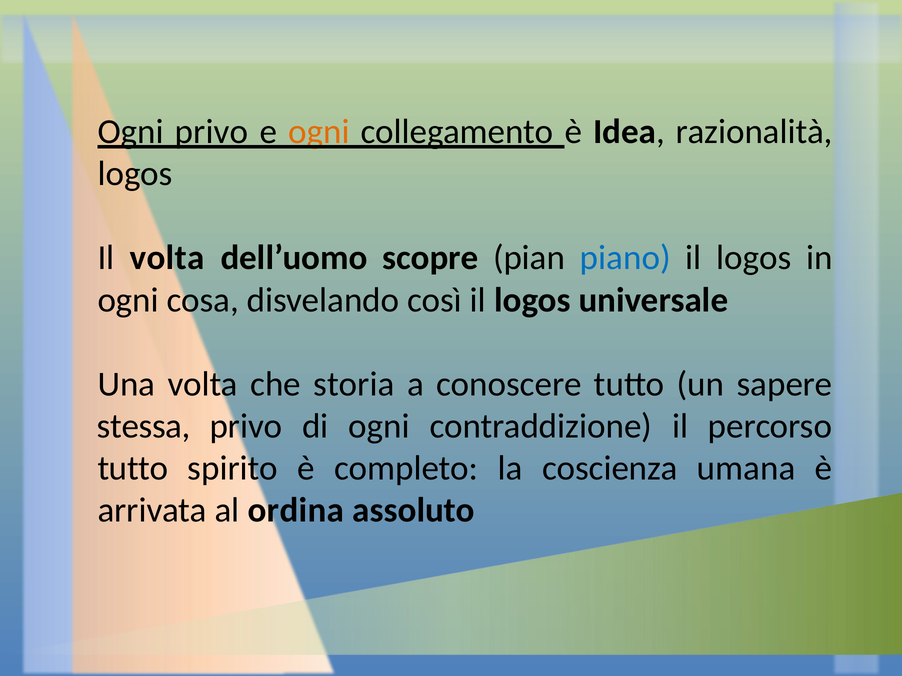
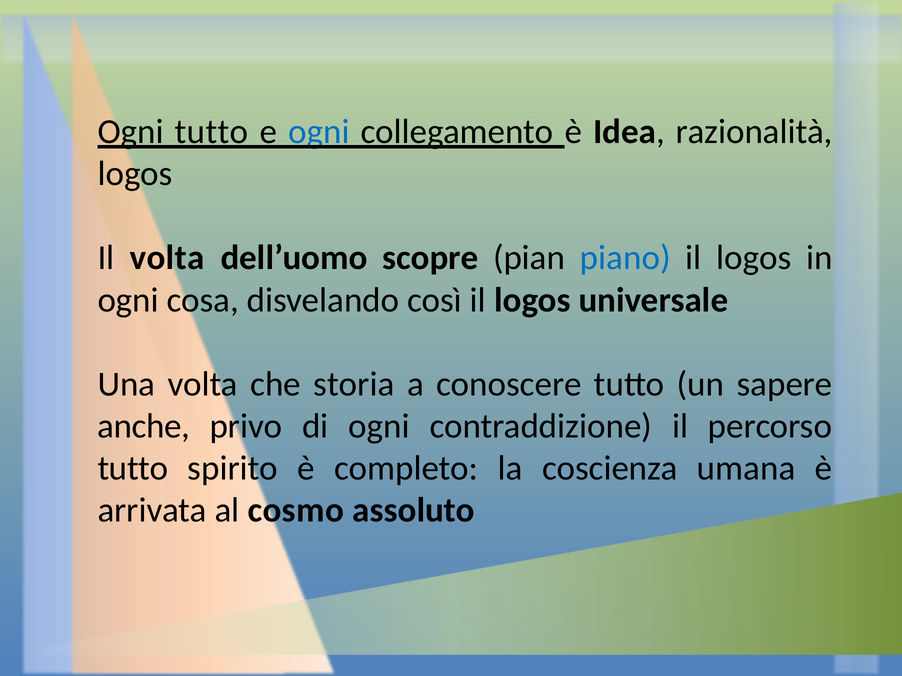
Ogni privo: privo -> tutto (212, 132)
ogni colour: orange -> blue (319, 132)
stessa: stessa -> anche (144, 427)
ordina: ordina -> cosmo (296, 511)
